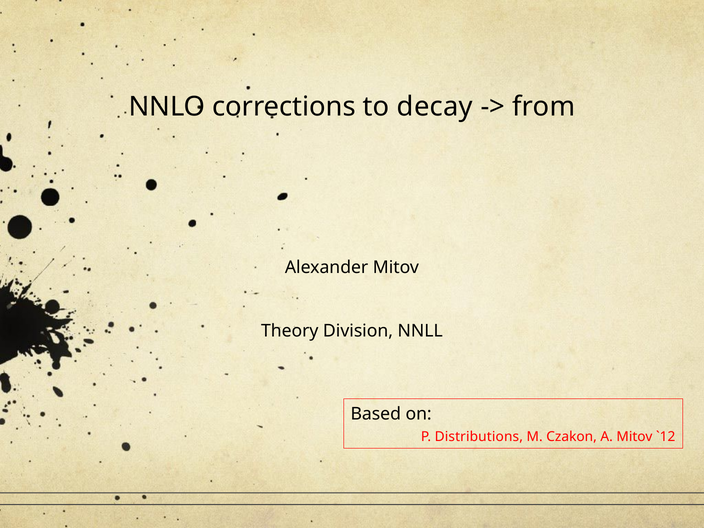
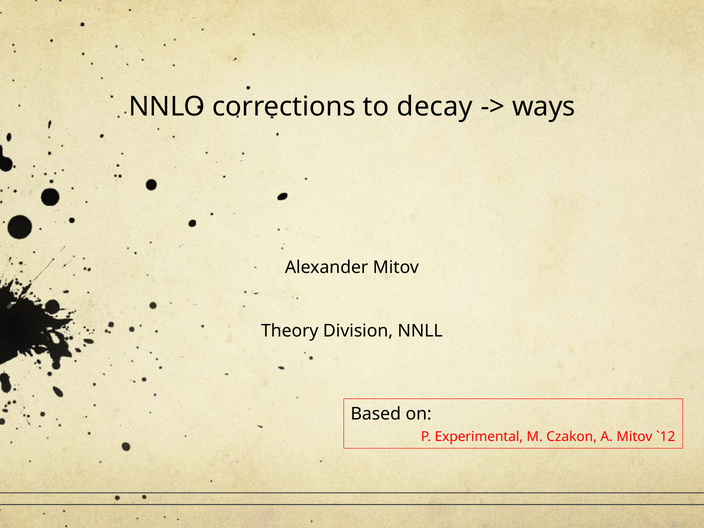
from: from -> ways (544, 107)
Distributions: Distributions -> Experimental (479, 437)
